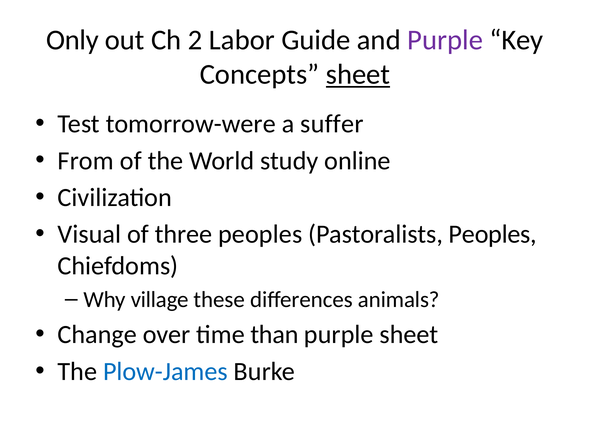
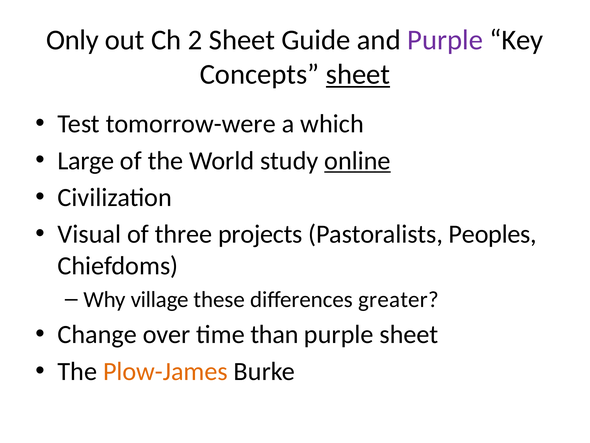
2 Labor: Labor -> Sheet (242, 40)
suffer: suffer -> which (332, 124)
From: From -> Large (86, 160)
online underline: none -> present (357, 160)
three peoples: peoples -> projects (260, 234)
animals: animals -> greater (399, 299)
Plow-James colour: blue -> orange (165, 371)
